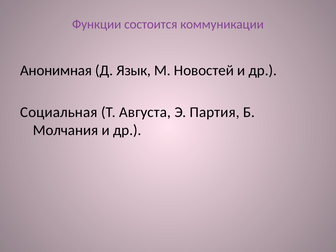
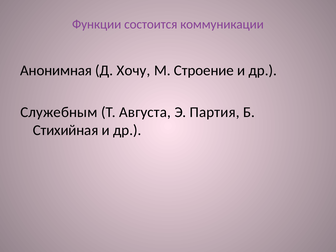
Язык: Язык -> Хочу (134, 70)
Новостей: Новостей -> Строение (204, 70)
Социальная: Социальная -> Служебным (59, 112)
Молчания: Молчания -> Стихийная (66, 130)
